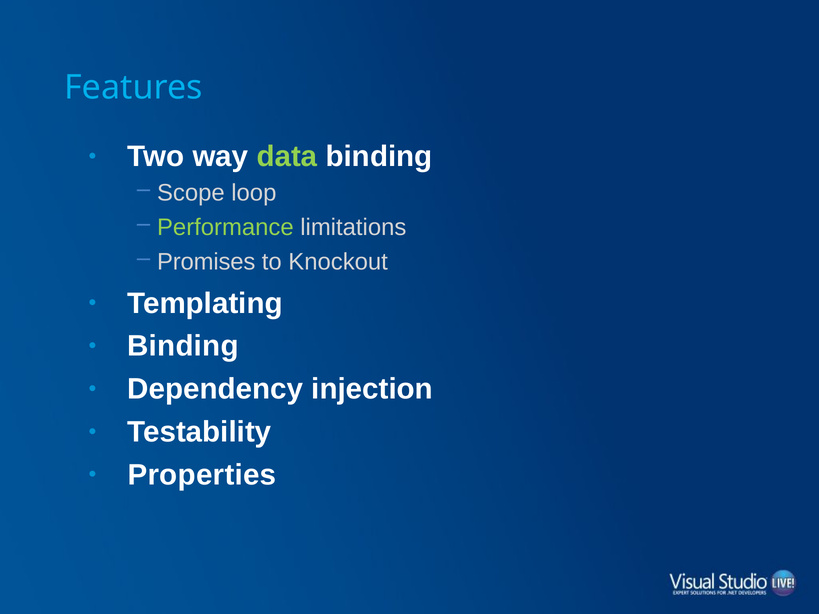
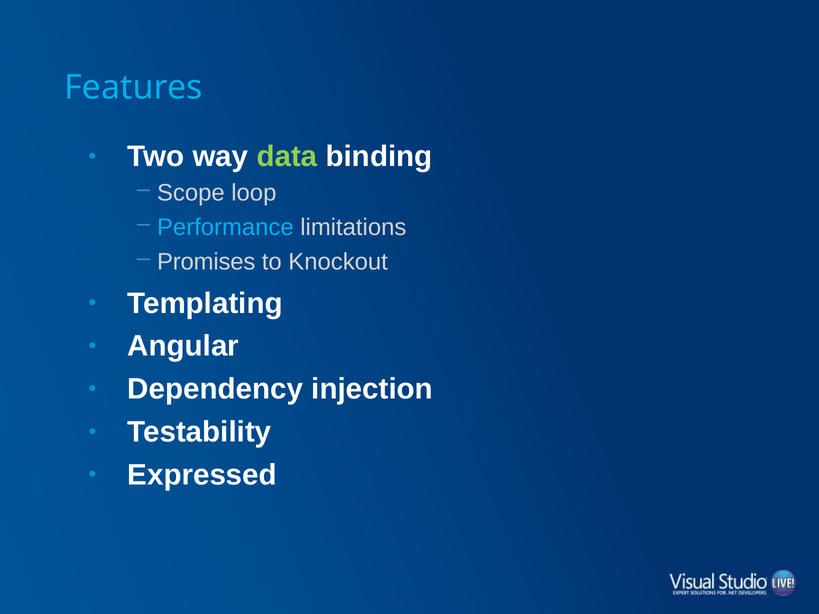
Performance colour: light green -> light blue (225, 227)
Binding: Binding -> Angular (183, 346)
Properties: Properties -> Expressed (202, 475)
